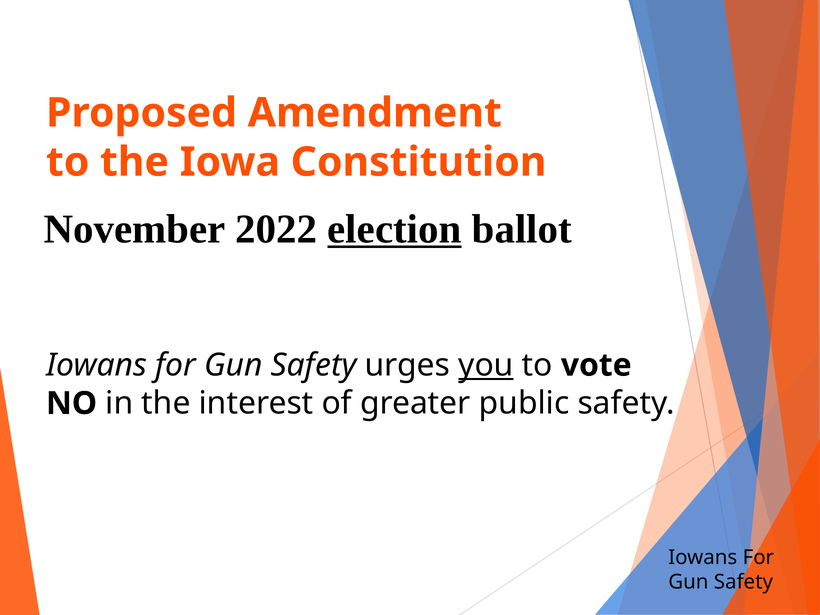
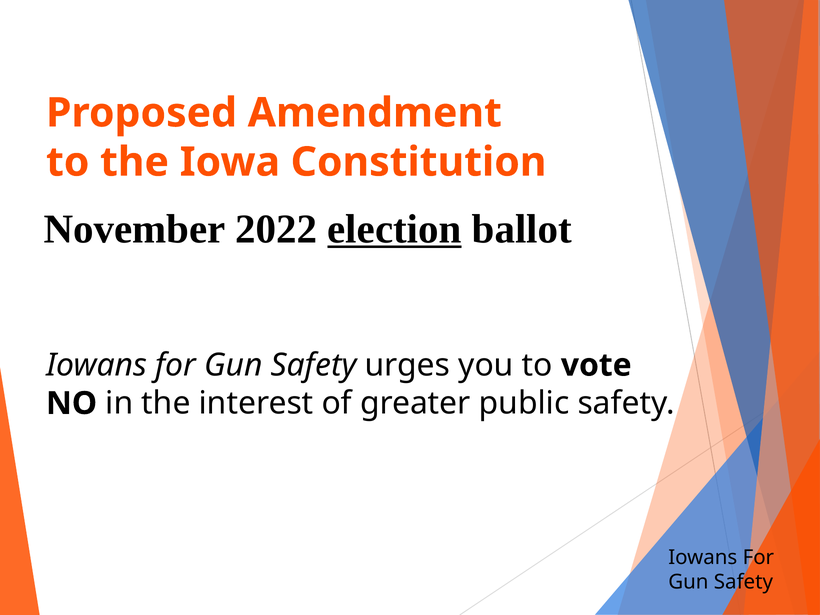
you underline: present -> none (486, 365)
